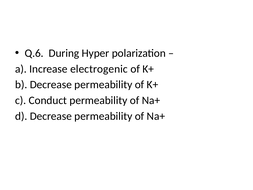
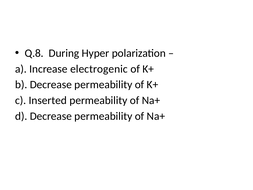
Q.6: Q.6 -> Q.8 (34, 53)
Conduct: Conduct -> Inserted (48, 100)
